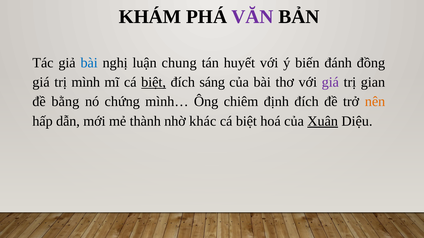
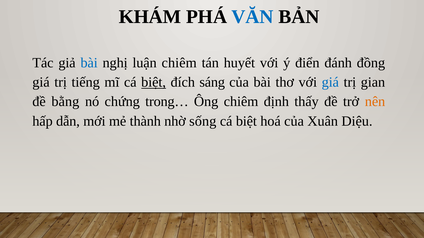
VĂN colour: purple -> blue (253, 17)
luận chung: chung -> chiêm (179, 63)
biến: biến -> điển (307, 63)
mình: mình -> tiếng (86, 82)
giá colour: purple -> blue (330, 82)
mình…: mình… -> trong… (167, 102)
định đích: đích -> thấy (307, 102)
khác: khác -> sống (203, 121)
Xuân underline: present -> none (323, 121)
